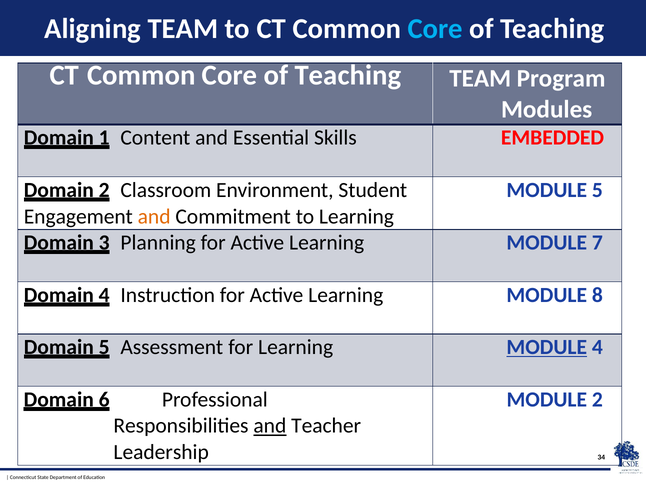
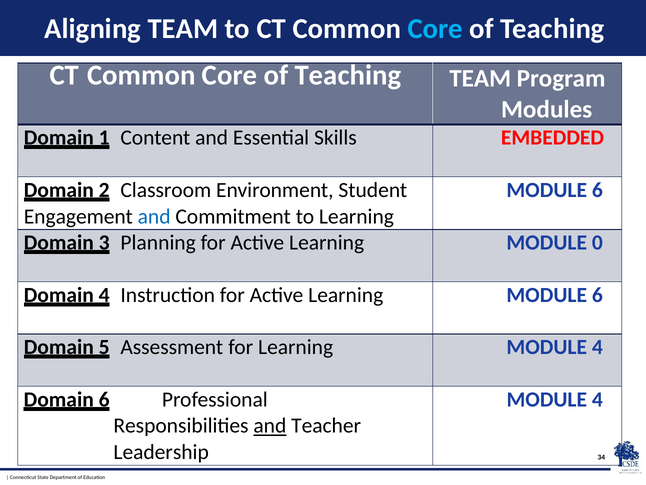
5: 5 -> 6 (597, 190)
and colour: orange -> blue (154, 216)
7: 7 -> 0 (597, 243)
Active Learning MODULE 8: 8 -> 6 (597, 295)
MODULE underline: present -> none (547, 347)
2: 2 -> 4 (597, 399)
